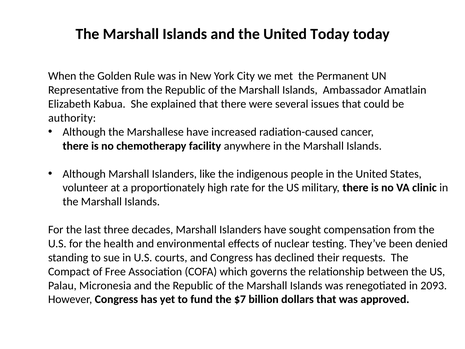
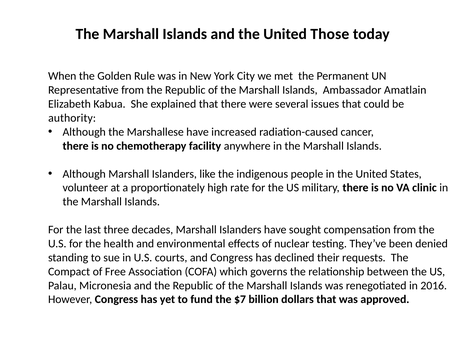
United Today: Today -> Those (330, 34)
2093: 2093 -> 2016 (434, 285)
